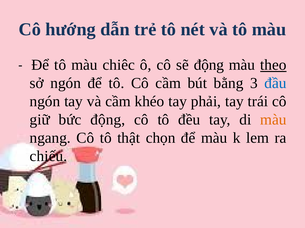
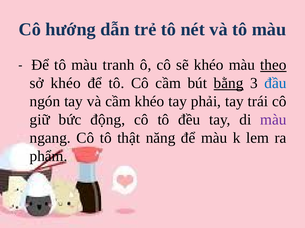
chiêc: chiêc -> tranh (119, 65)
sẽ động: động -> khéo (209, 65)
sở ngón: ngón -> khéo (66, 83)
bằng underline: none -> present (229, 83)
màu colour: orange -> purple (273, 120)
chọn: chọn -> năng (161, 138)
chiếu: chiếu -> phẩm (49, 157)
